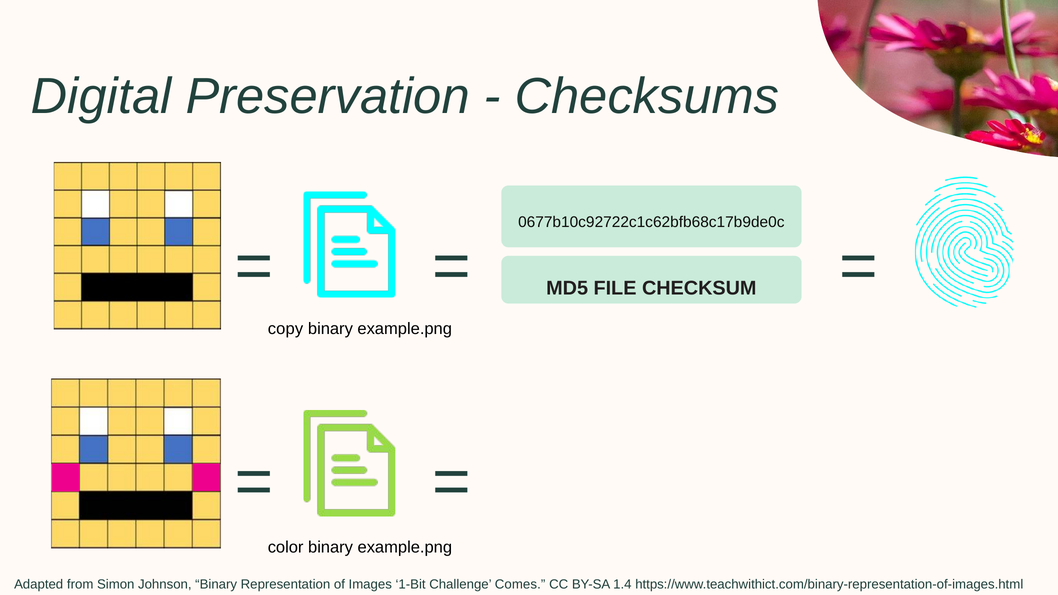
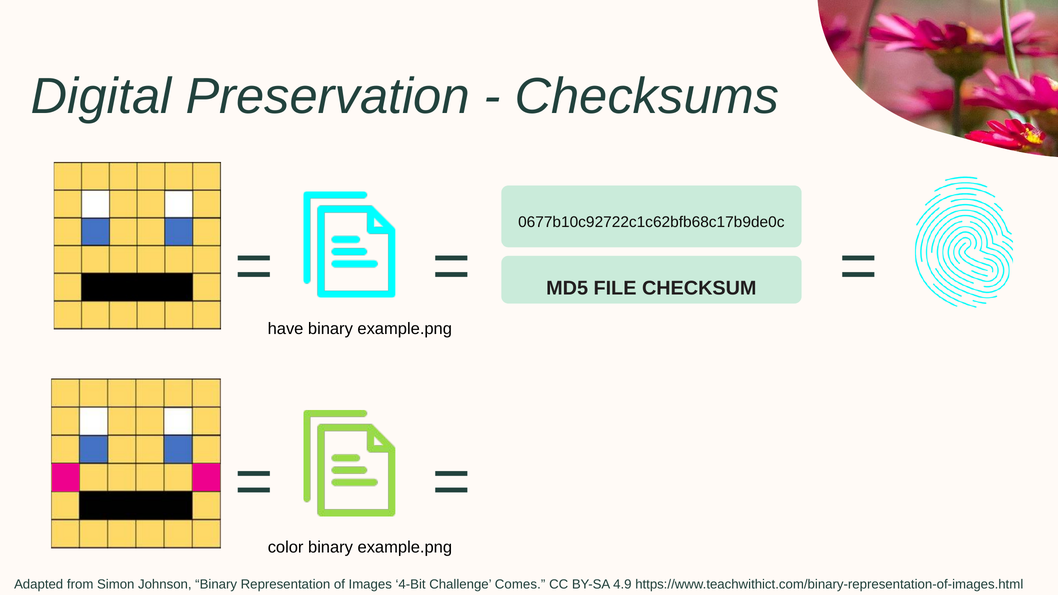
copy: copy -> have (286, 329)
1-Bit: 1-Bit -> 4-Bit (411, 585)
1.4: 1.4 -> 4.9 (622, 585)
